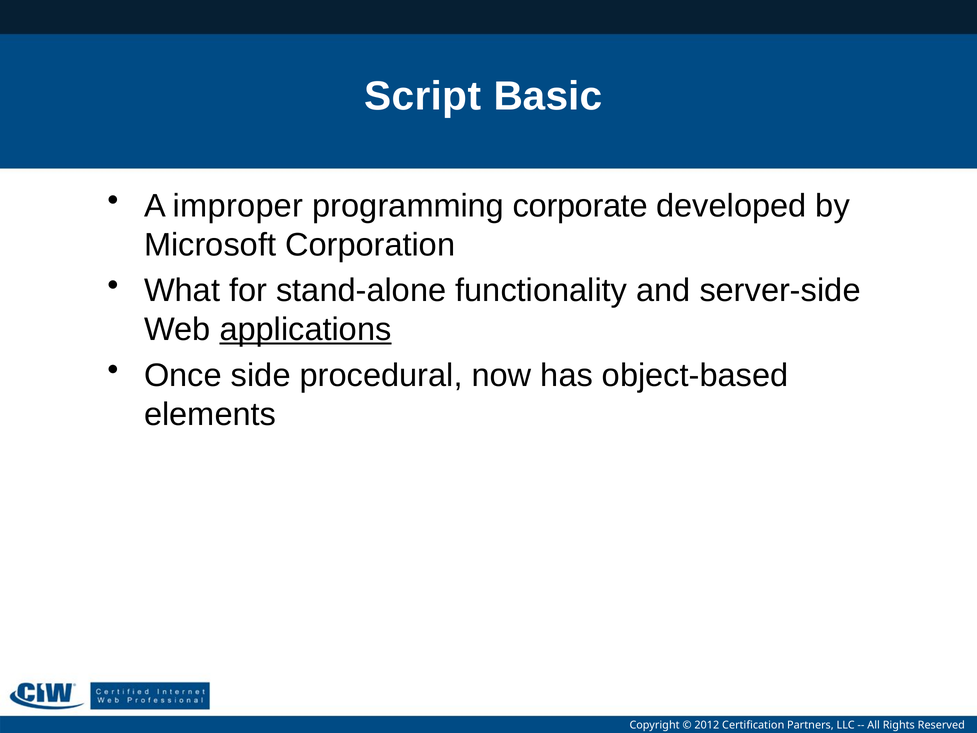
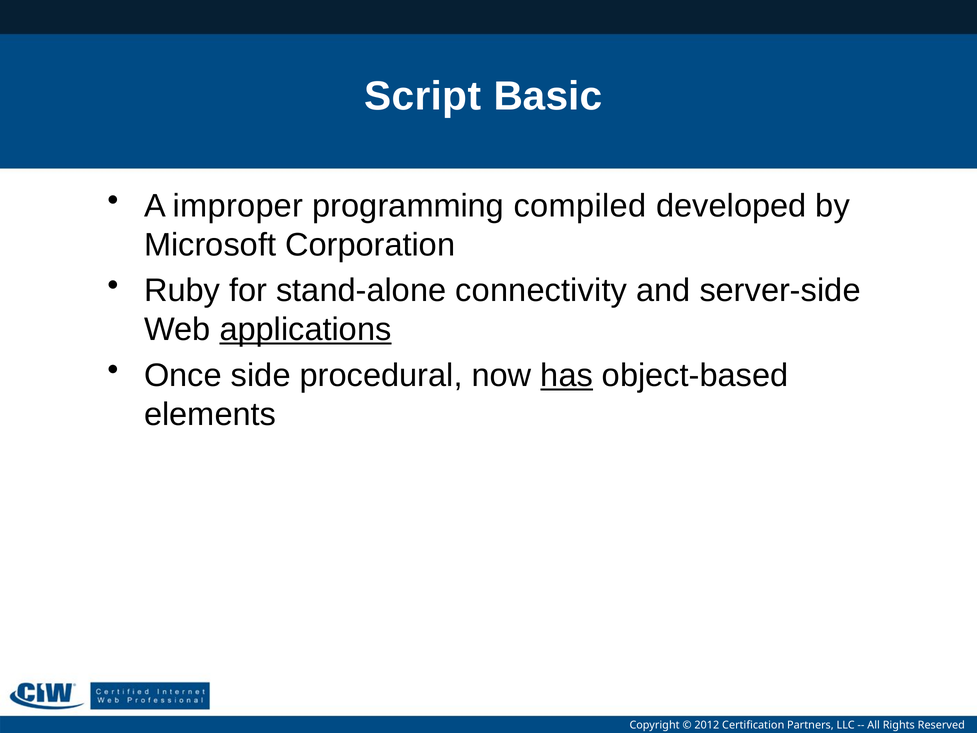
corporate: corporate -> compiled (580, 206)
What: What -> Ruby (182, 291)
functionality: functionality -> connectivity (541, 291)
has underline: none -> present (567, 375)
